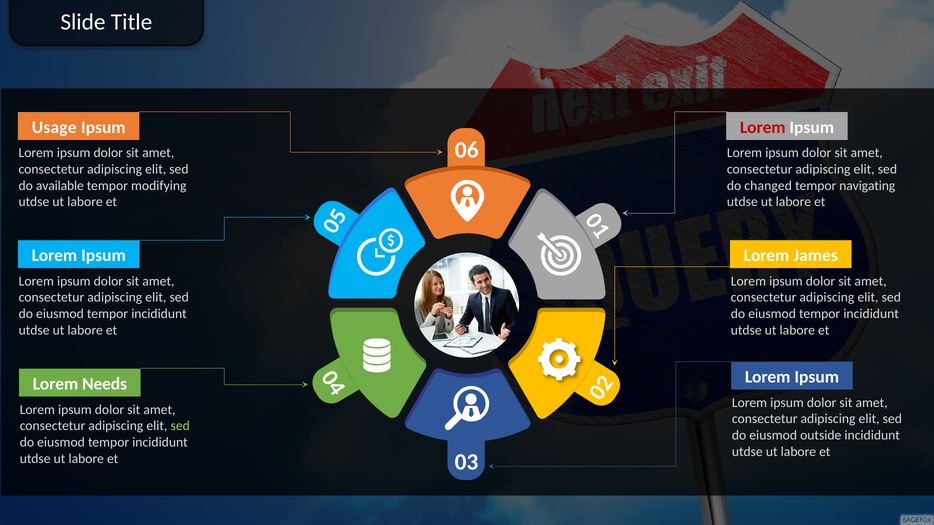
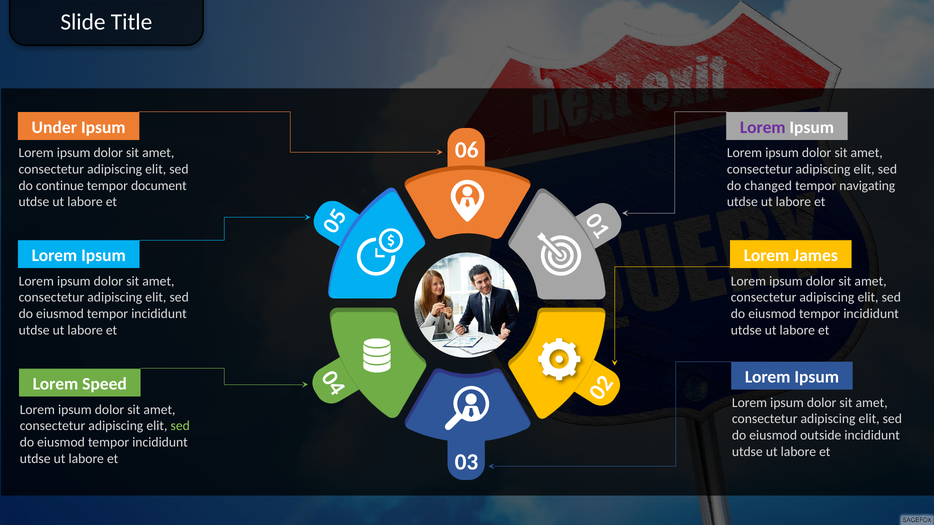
Usage: Usage -> Under (54, 127)
Lorem colour: red -> purple (763, 127)
available: available -> continue (60, 186)
modifying: modifying -> document (159, 186)
Needs: Needs -> Speed (105, 384)
